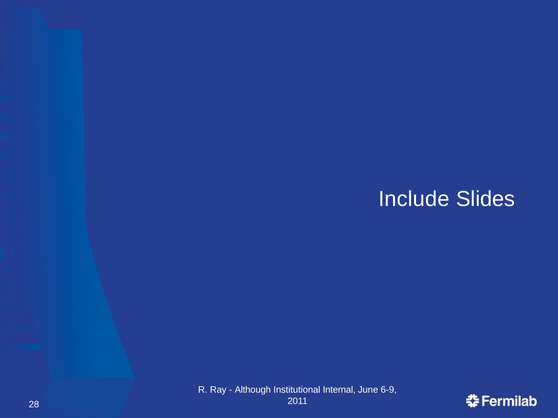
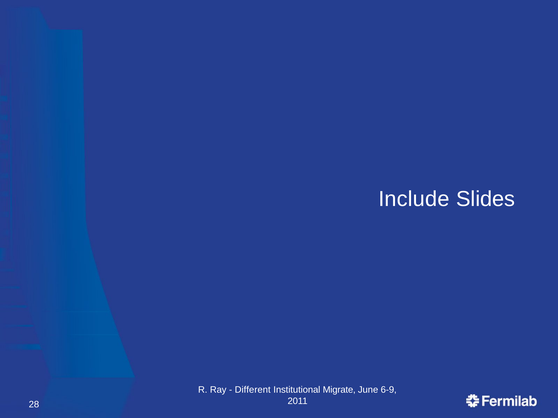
Although: Although -> Different (253, 390)
Internal: Internal -> Migrate (339, 390)
